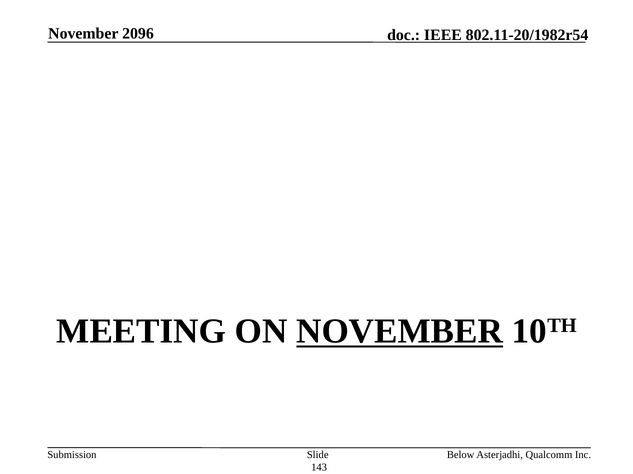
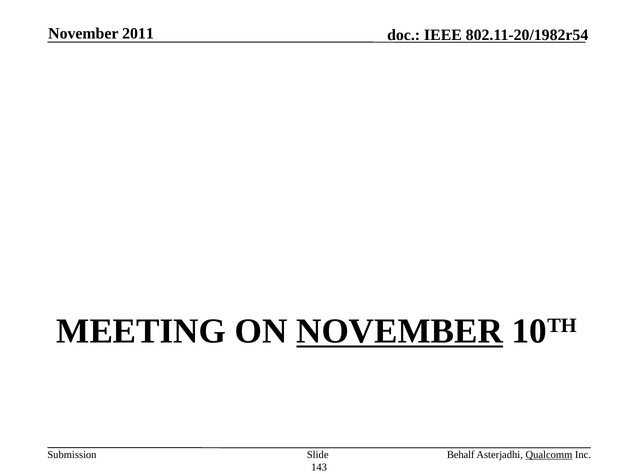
2096: 2096 -> 2011 (138, 34)
Below: Below -> Behalf (461, 455)
Qualcomm underline: none -> present (549, 455)
